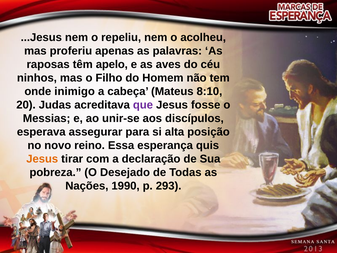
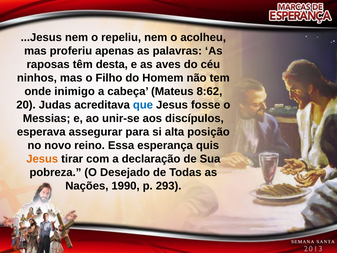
apelo: apelo -> desta (112, 64)
8:10: 8:10 -> 8:62 (209, 91)
que colour: purple -> blue (143, 105)
